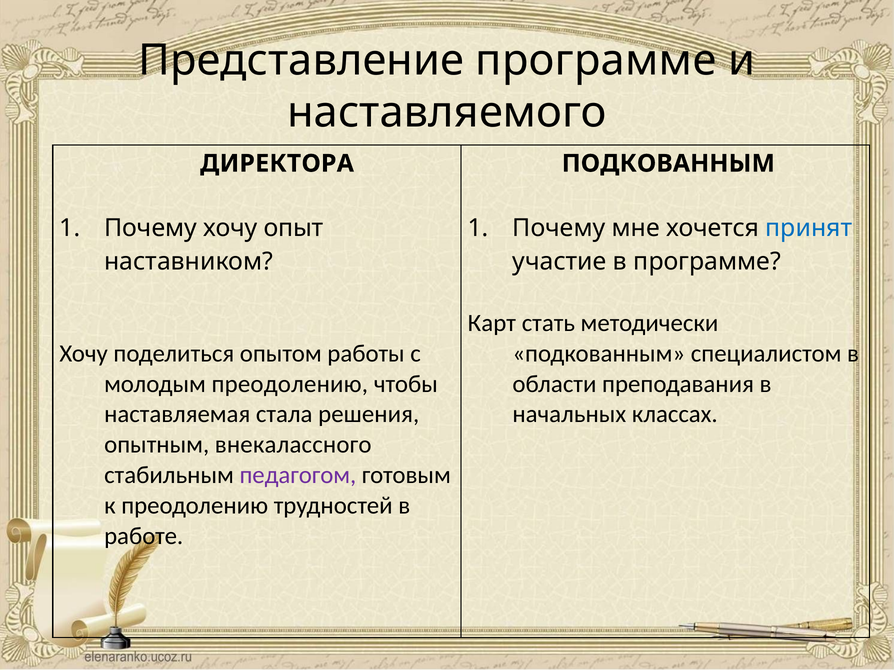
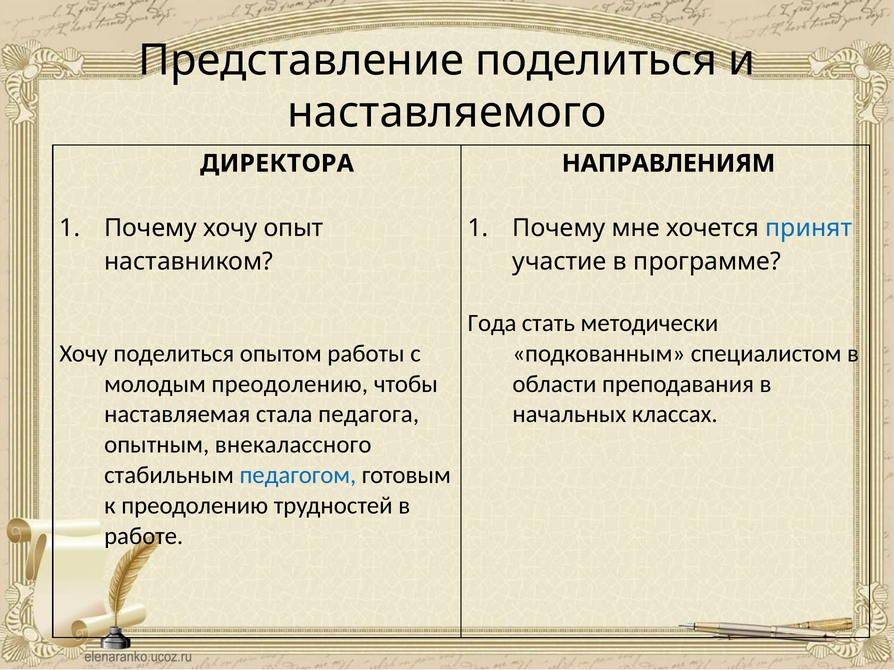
Представление программе: программе -> поделиться (596, 60)
ПОДКОВАННЫМ: ПОДКОВАННЫМ -> НАПРАВЛЕНИЯМ (669, 164)
Карт: Карт -> Года (492, 323)
решения: решения -> педагога (369, 415)
педагогом colour: purple -> blue (298, 475)
